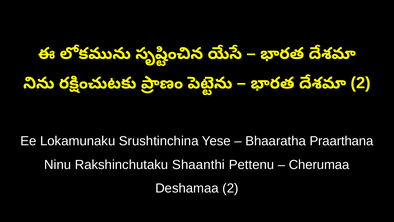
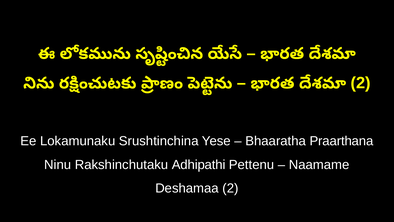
Shaanthi: Shaanthi -> Adhipathi (199, 164)
Cherumaa: Cherumaa -> Naamame (319, 164)
